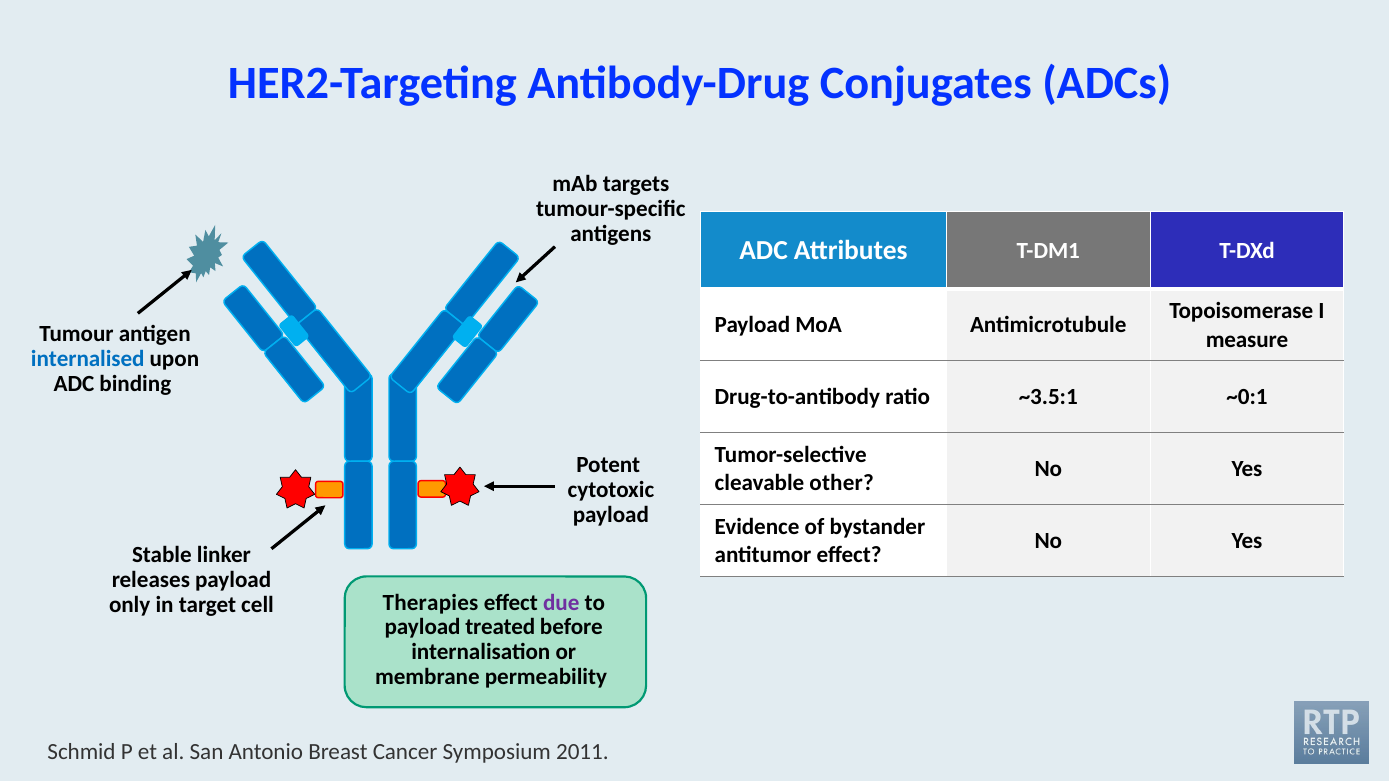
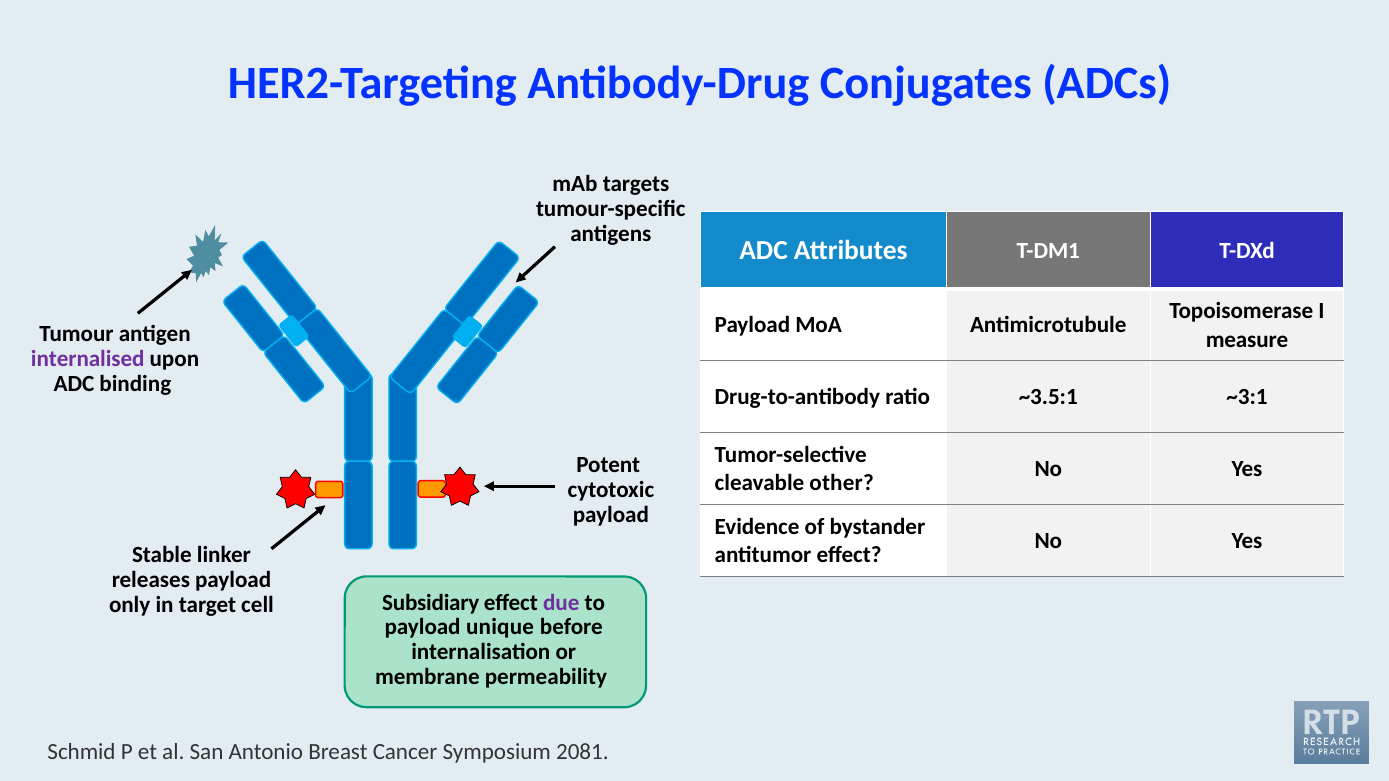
internalised colour: blue -> purple (88, 359)
~0:1: ~0:1 -> ~3:1 (1247, 397)
Therapies: Therapies -> Subsidiary (431, 603)
treated: treated -> unique (500, 628)
2011: 2011 -> 2081 (582, 752)
